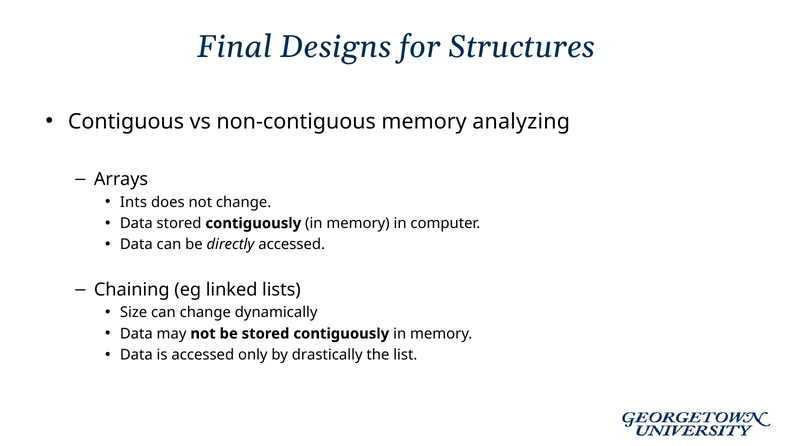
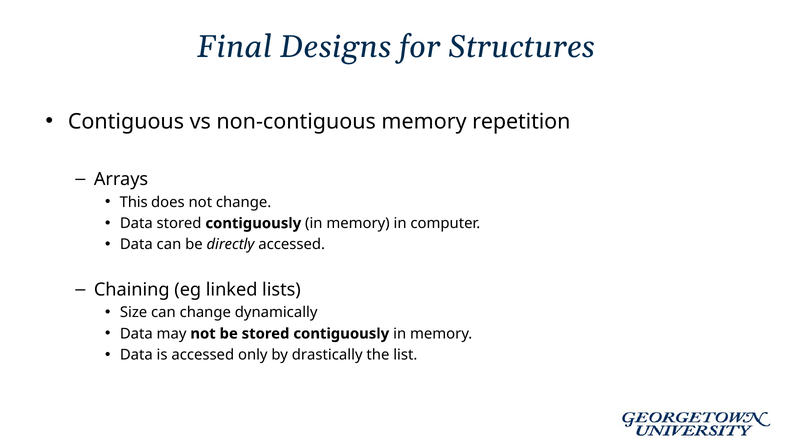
analyzing: analyzing -> repetition (521, 121)
Ints: Ints -> This (134, 202)
